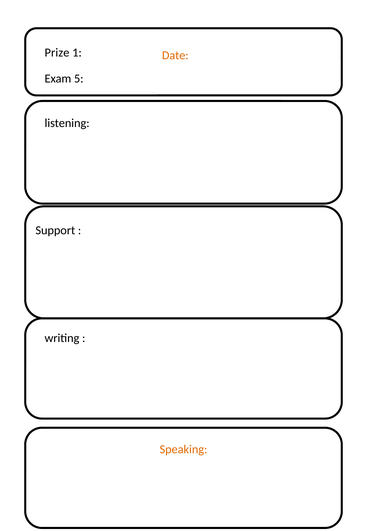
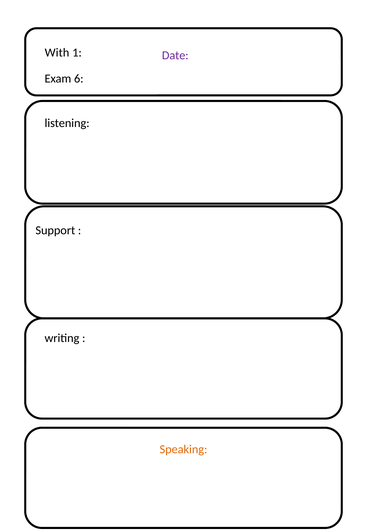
Prize: Prize -> With (57, 53)
Date colour: orange -> purple (175, 55)
5: 5 -> 6 (79, 78)
